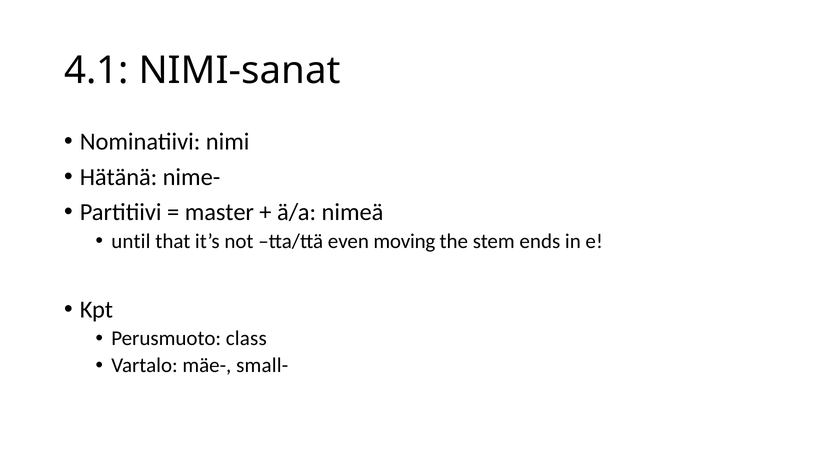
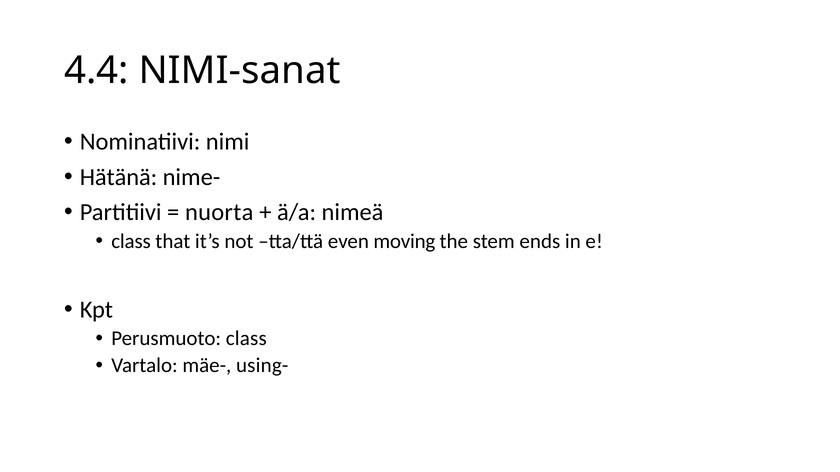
4.1: 4.1 -> 4.4 (96, 71)
master: master -> nuorta (219, 212)
until: until -> class (131, 241)
small-: small- -> using- (262, 366)
